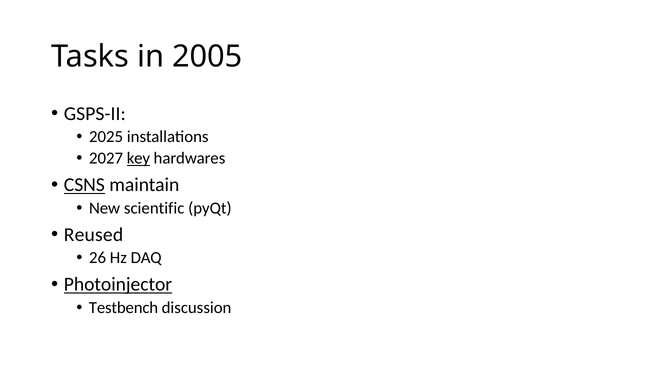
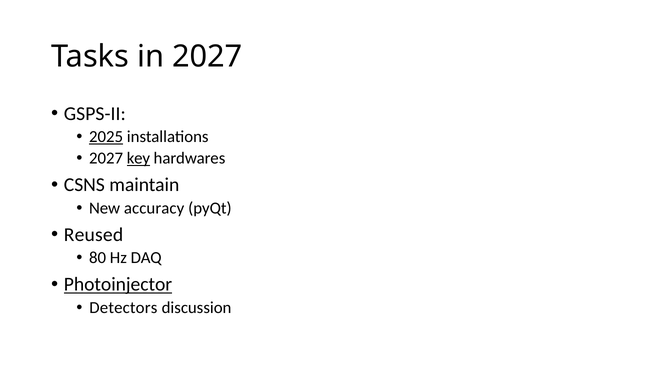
in 2005: 2005 -> 2027 (207, 56)
2025 underline: none -> present (106, 137)
CSNS underline: present -> none (84, 185)
scientific: scientific -> accuracy (154, 208)
26: 26 -> 80 (98, 258)
Testbench: Testbench -> Detectors (123, 308)
